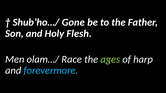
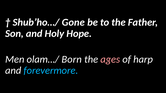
Flesh: Flesh -> Hope (79, 34)
Race: Race -> Born (72, 59)
ages colour: light green -> pink (110, 59)
